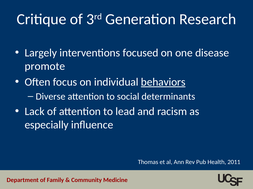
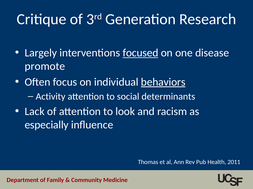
focused underline: none -> present (140, 53)
Diverse: Diverse -> Activity (51, 97)
lead: lead -> look (125, 112)
